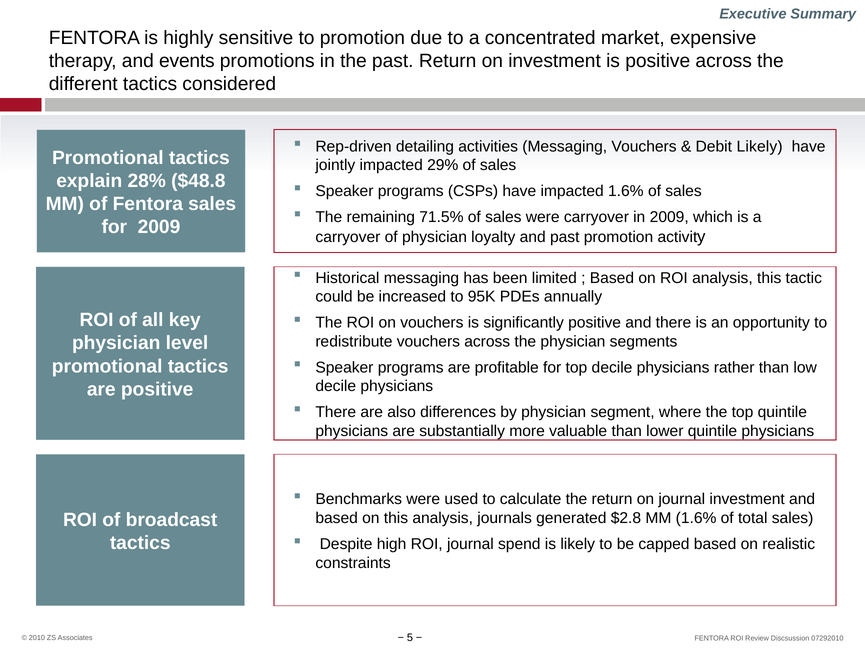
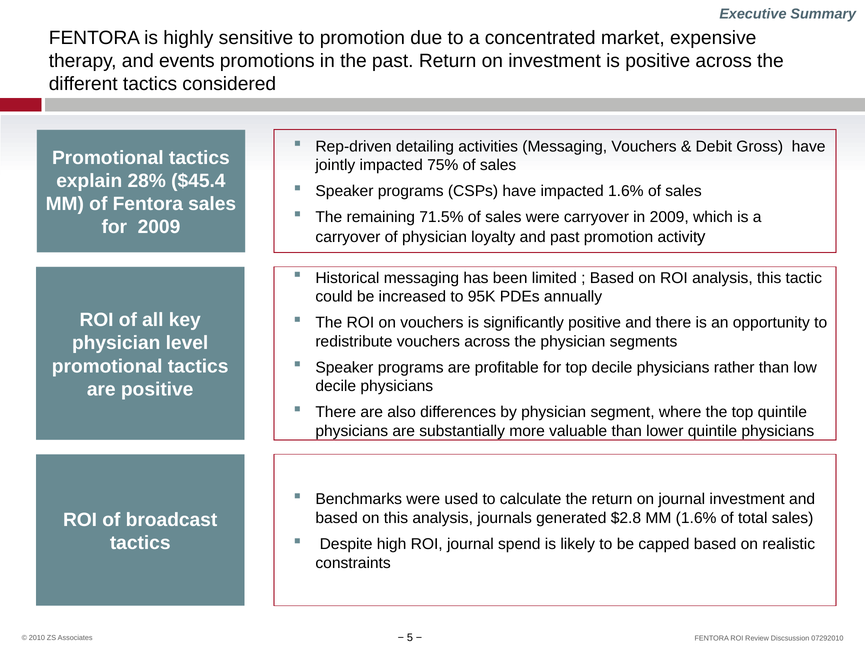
Debit Likely: Likely -> Gross (760, 146)
29%: 29% -> 75% (443, 165)
$48.8: $48.8 -> $45.4 (198, 181)
